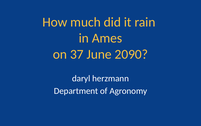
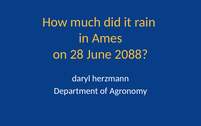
37: 37 -> 28 (77, 54)
2090: 2090 -> 2088 (131, 54)
